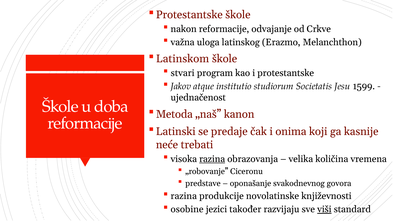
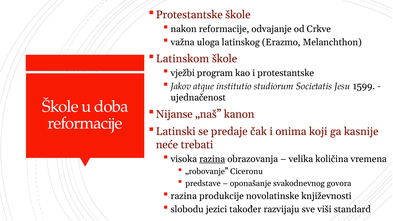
stvari: stvari -> vježbi (183, 73)
Metoda: Metoda -> Nijanse (174, 114)
osobine: osobine -> slobodu (187, 209)
viši underline: present -> none (324, 209)
